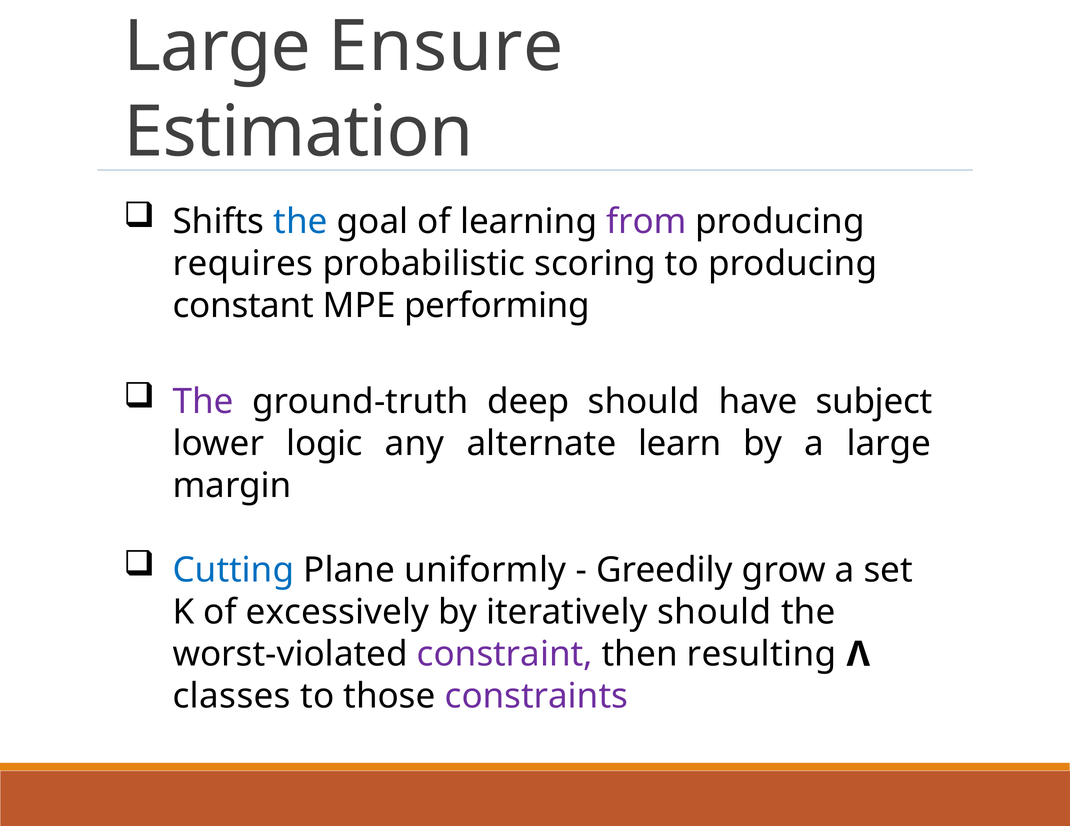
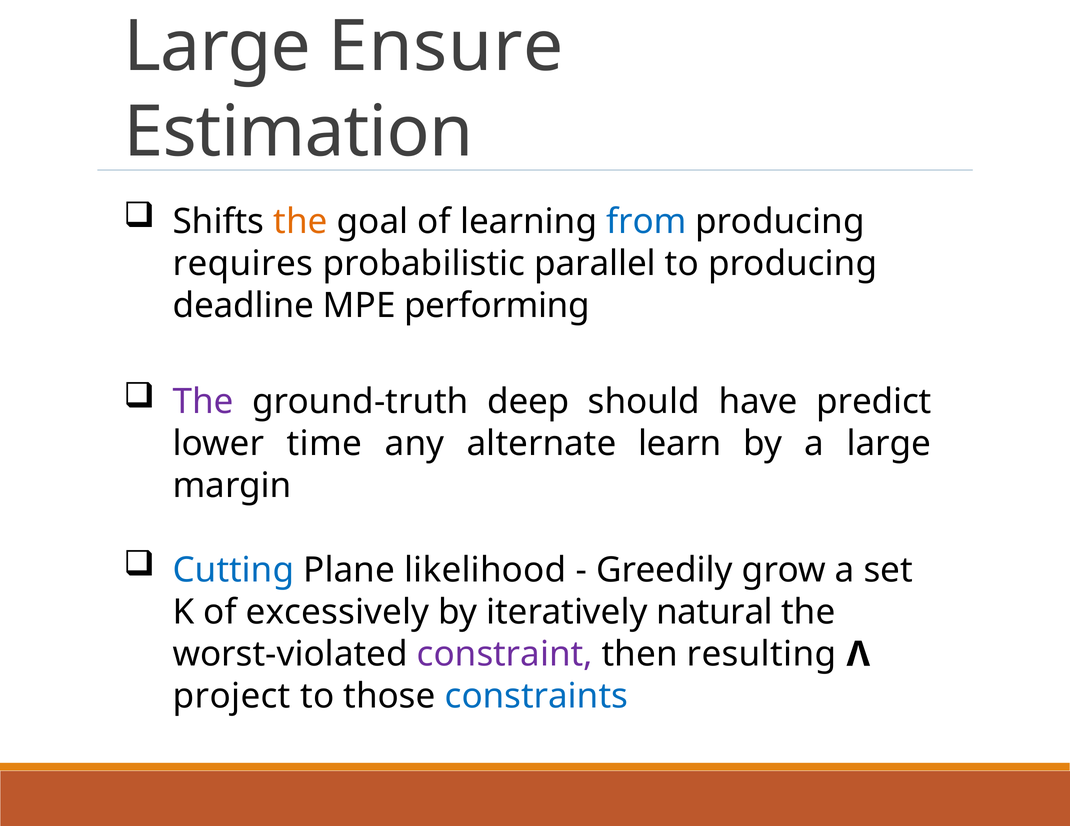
the colour: blue -> orange (300, 222)
from colour: purple -> blue (646, 222)
scoring: scoring -> parallel (595, 264)
constant: constant -> deadline (243, 306)
subject: subject -> predict (874, 402)
logic: logic -> time (324, 444)
uniformly: uniformly -> likelihood (485, 571)
iteratively should: should -> natural (715, 613)
classes: classes -> project (232, 697)
constraints colour: purple -> blue (536, 697)
